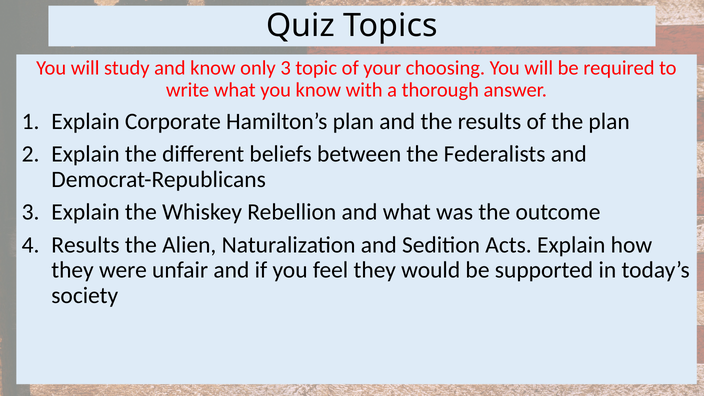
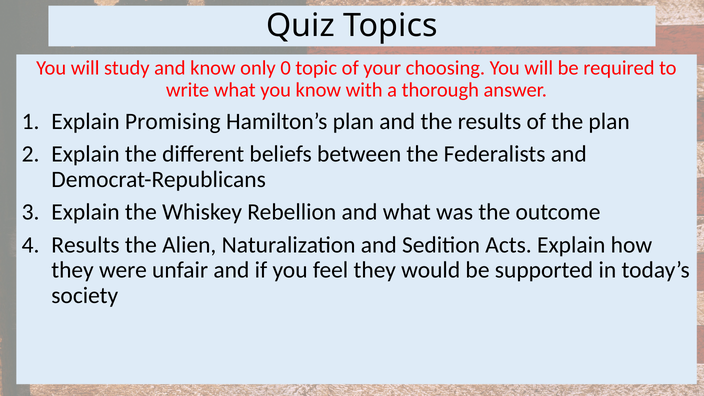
only 3: 3 -> 0 (286, 68)
Corporate: Corporate -> Promising (173, 121)
